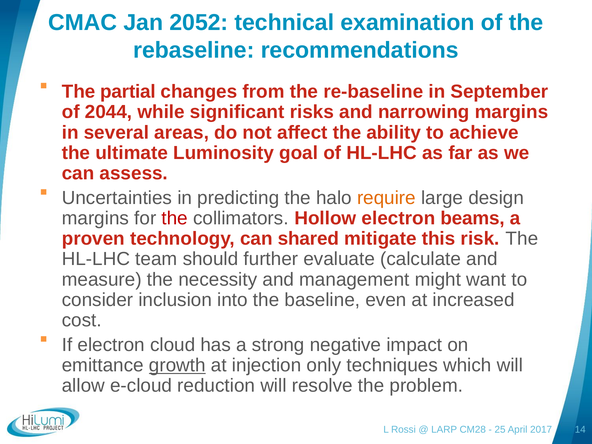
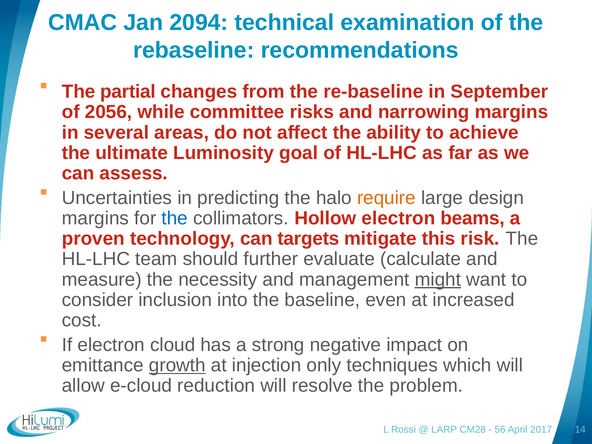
2052: 2052 -> 2094 (199, 23)
2044: 2044 -> 2056 (109, 112)
significant: significant -> committee (237, 112)
the colour: red -> blue (175, 218)
shared: shared -> targets (308, 239)
might underline: none -> present (438, 280)
25: 25 -> 56 (500, 430)
